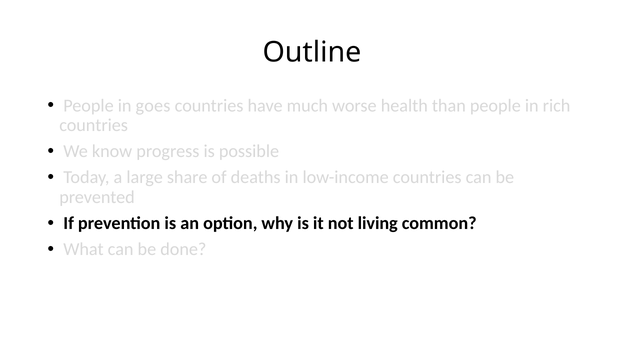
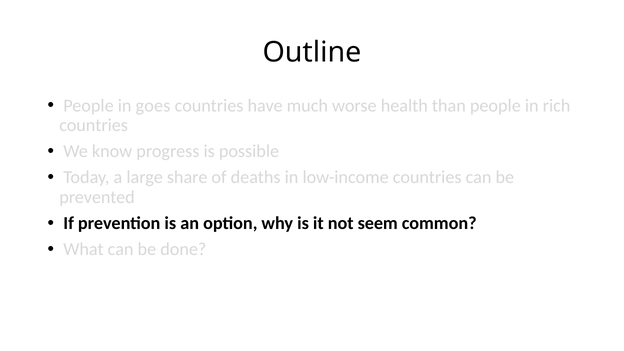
living: living -> seem (378, 223)
